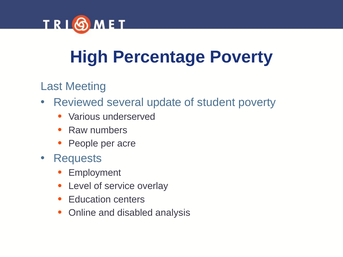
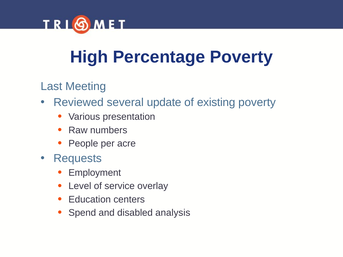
student: student -> existing (216, 103)
underserved: underserved -> presentation (129, 117)
Online: Online -> Spend (82, 213)
